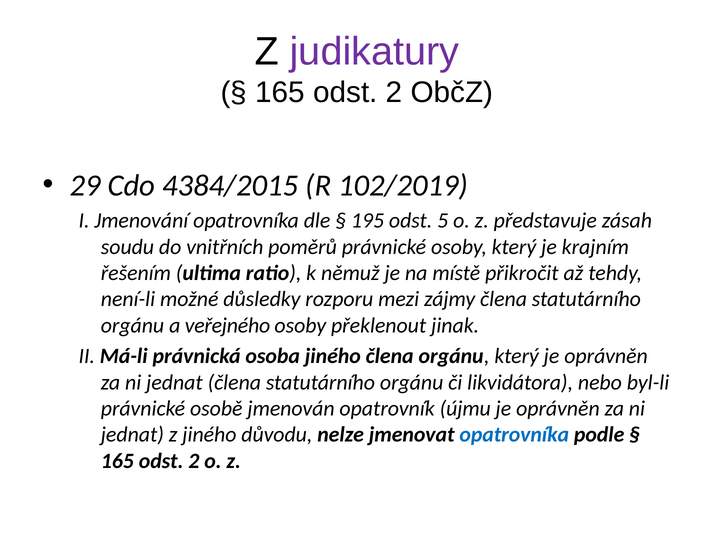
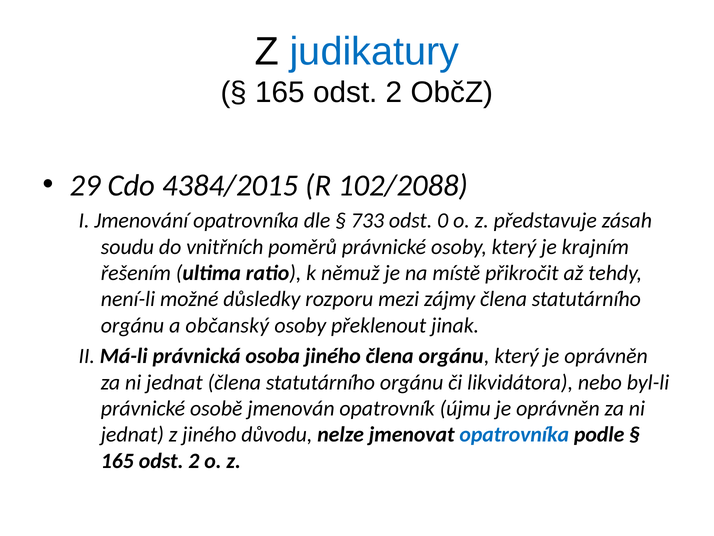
judikatury colour: purple -> blue (374, 52)
102/2019: 102/2019 -> 102/2088 (403, 185)
195: 195 -> 733 (368, 220)
5: 5 -> 0 (443, 220)
veřejného: veřejného -> občanský (227, 325)
